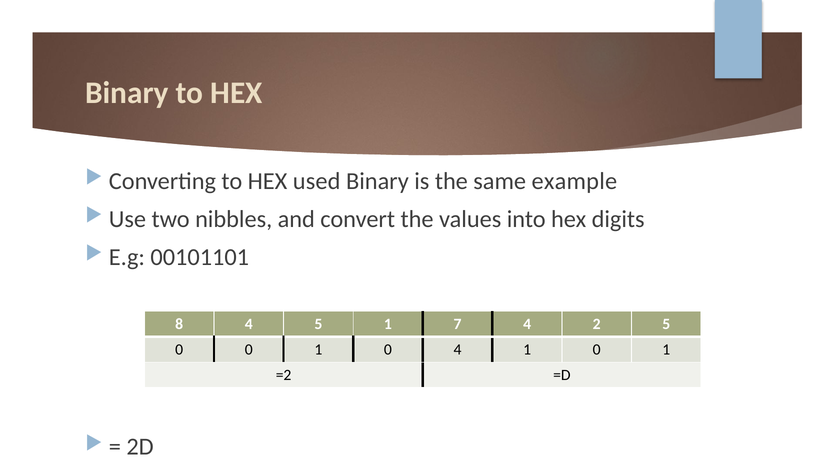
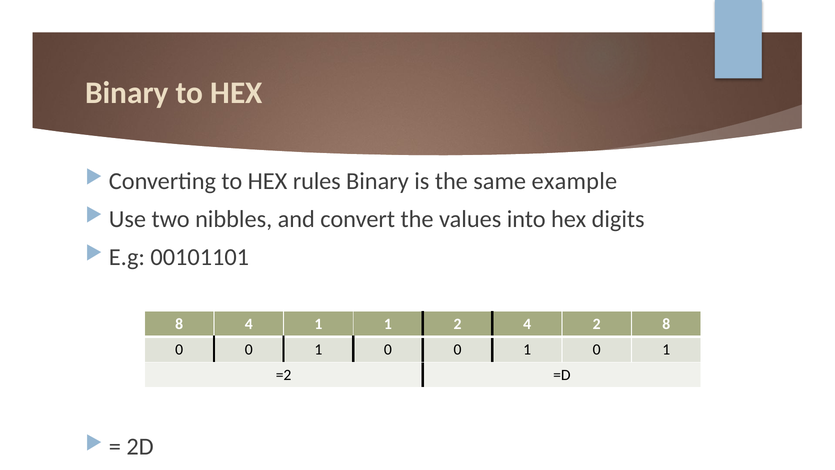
used: used -> rules (317, 181)
4 5: 5 -> 1 (318, 324)
1 7: 7 -> 2 (458, 324)
2 5: 5 -> 8 (666, 324)
1 0 4: 4 -> 0 (458, 349)
